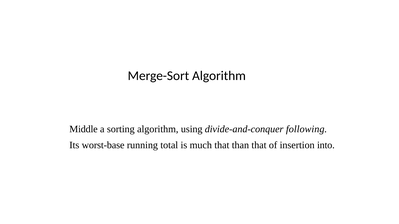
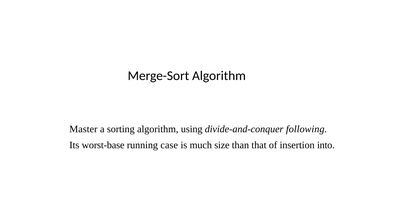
Middle: Middle -> Master (83, 129)
total: total -> case (169, 145)
much that: that -> size (222, 145)
